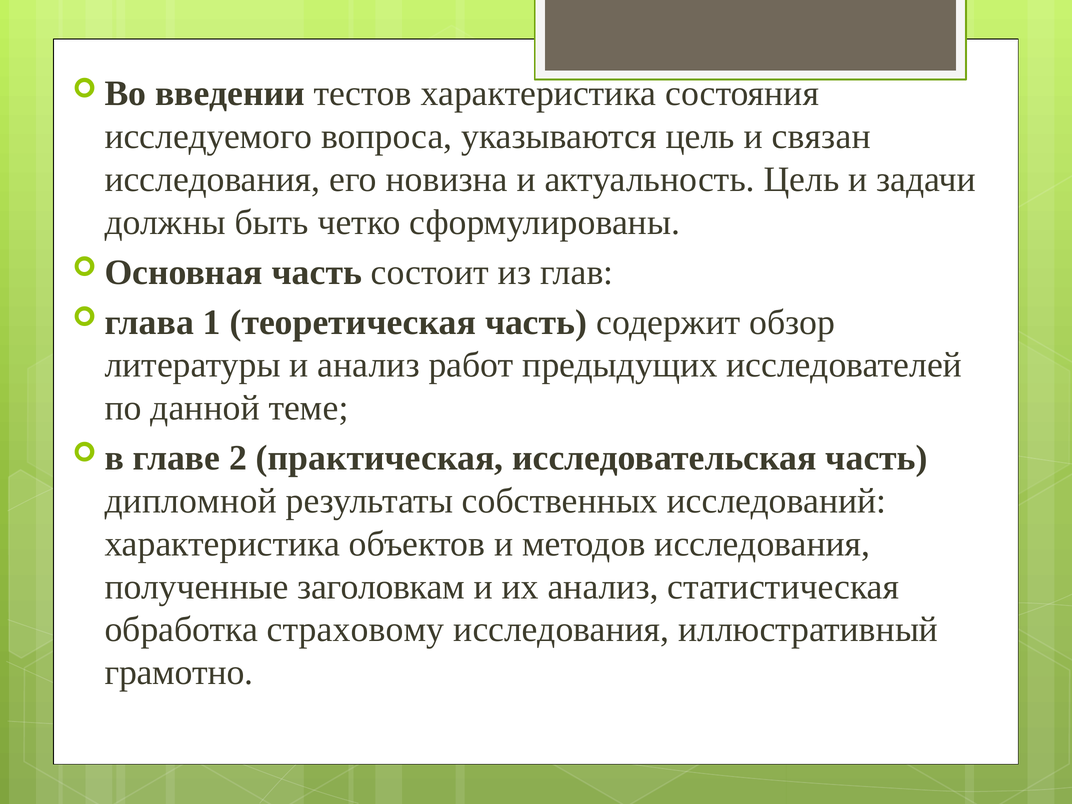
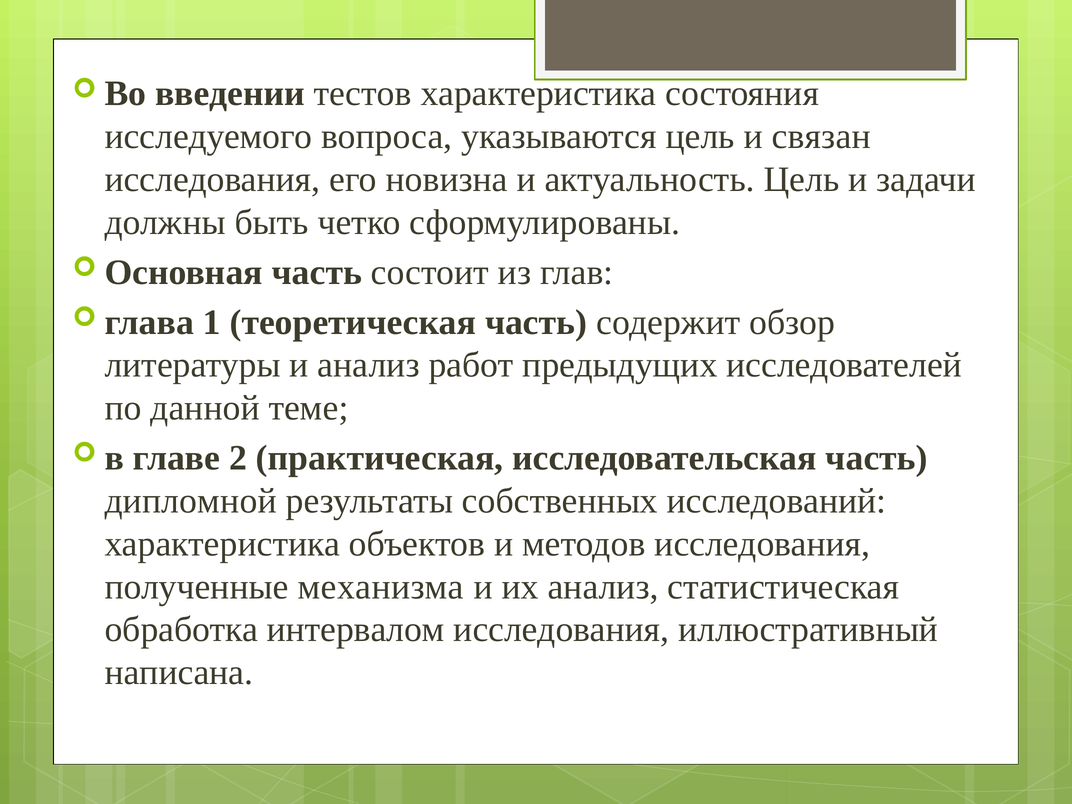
заголовкам: заголовкам -> механизма (381, 587)
страховому: страховому -> интервалом (356, 630)
грамотно: грамотно -> написана (179, 672)
